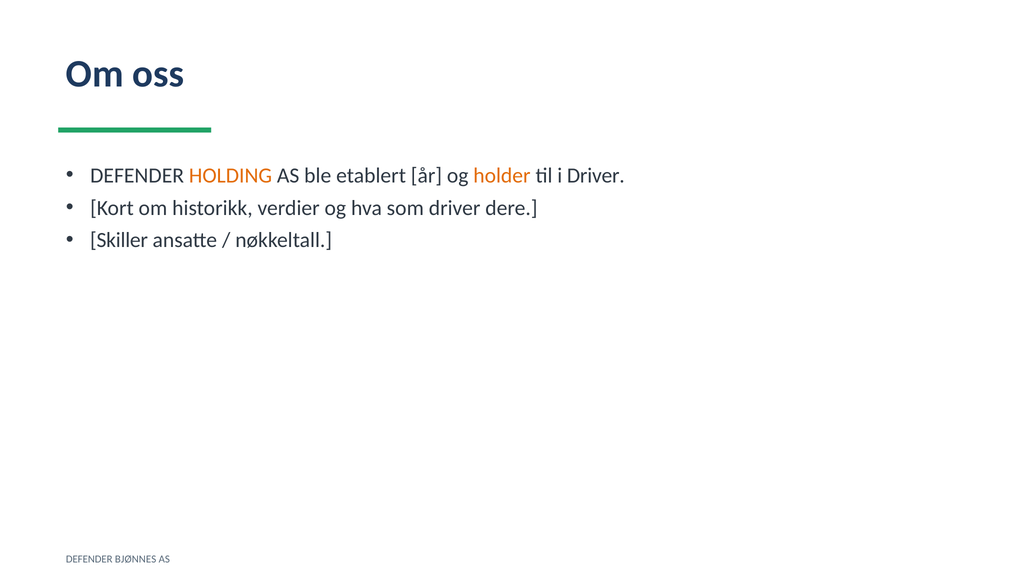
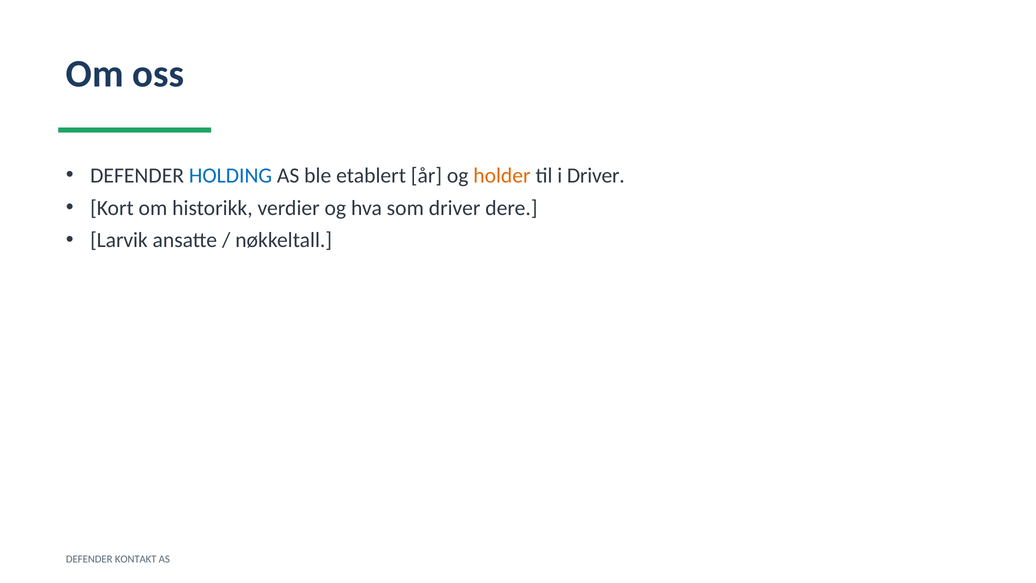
HOLDING colour: orange -> blue (231, 175)
Skiller: Skiller -> Larvik (119, 240)
BJØNNES: BJØNNES -> KONTAKT (136, 559)
